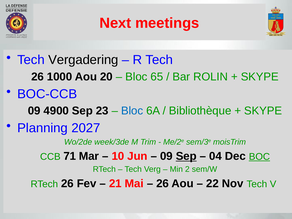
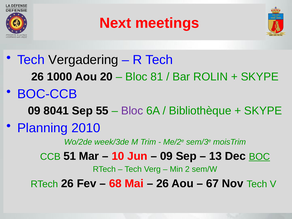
65: 65 -> 81 (157, 77)
4900: 4900 -> 8041 (56, 111)
23: 23 -> 55 (102, 111)
Bloc colour: blue -> purple (132, 111)
2027: 2027 -> 2010 (86, 128)
71: 71 -> 51 (70, 156)
Sep underline: present -> none (186, 156)
04: 04 -> 13 (215, 156)
21: 21 -> 68 (115, 183)
22: 22 -> 67 (212, 183)
